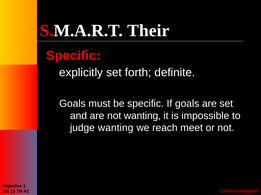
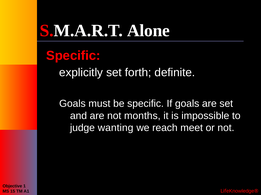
Their: Their -> Alone (149, 31)
not wanting: wanting -> months (142, 116)
